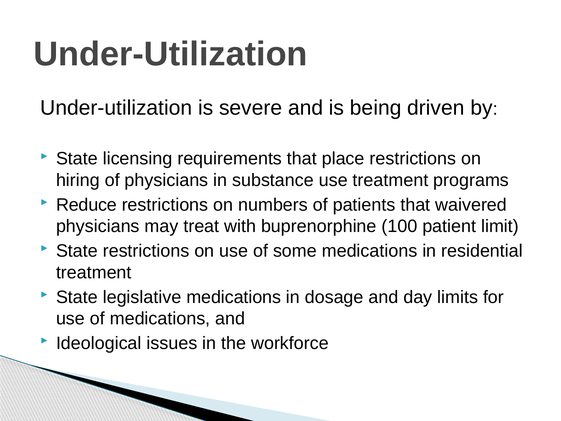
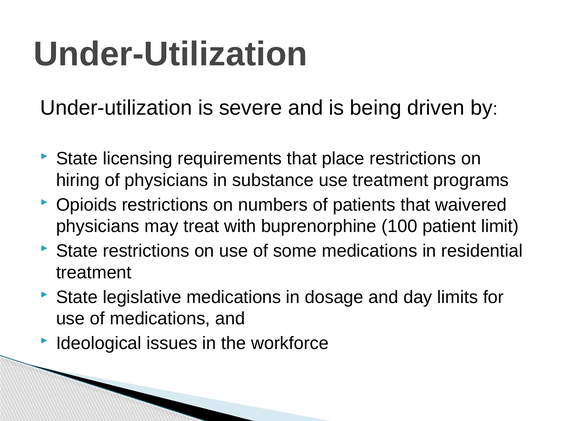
Reduce: Reduce -> Opioids (86, 205)
